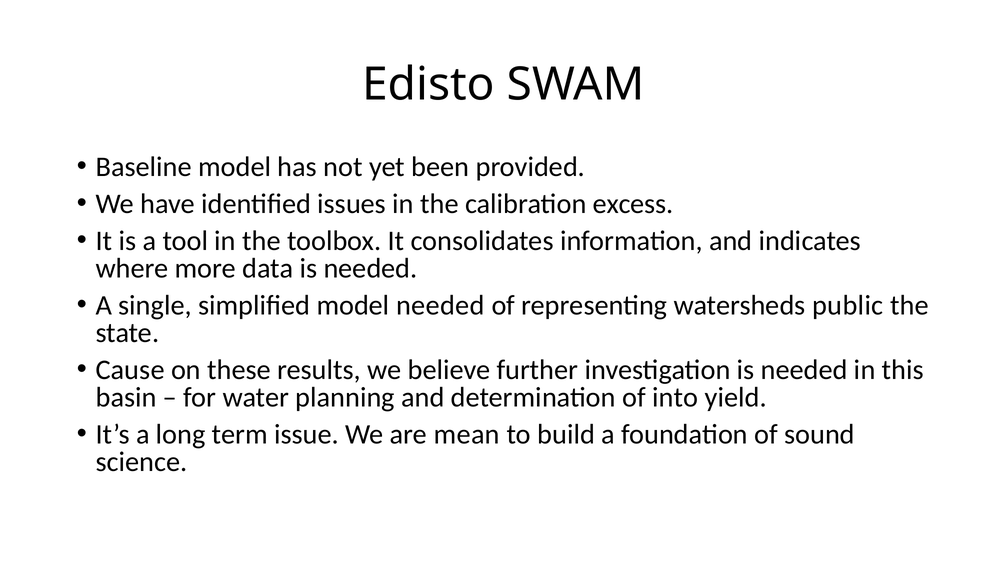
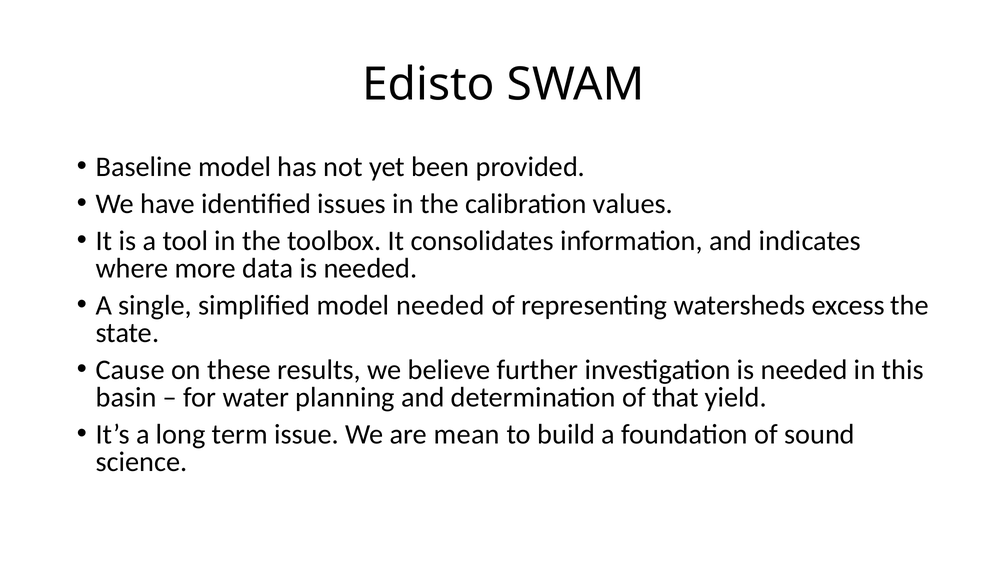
excess: excess -> values (633, 204)
public: public -> excess (848, 306)
into: into -> that (675, 398)
